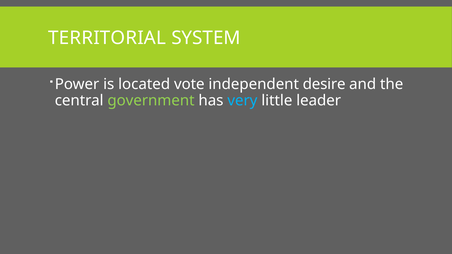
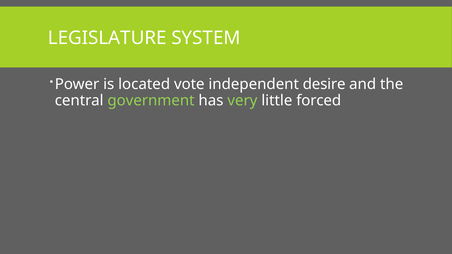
TERRITORIAL: TERRITORIAL -> LEGISLATURE (107, 38)
very colour: light blue -> light green (242, 101)
leader: leader -> forced (319, 101)
